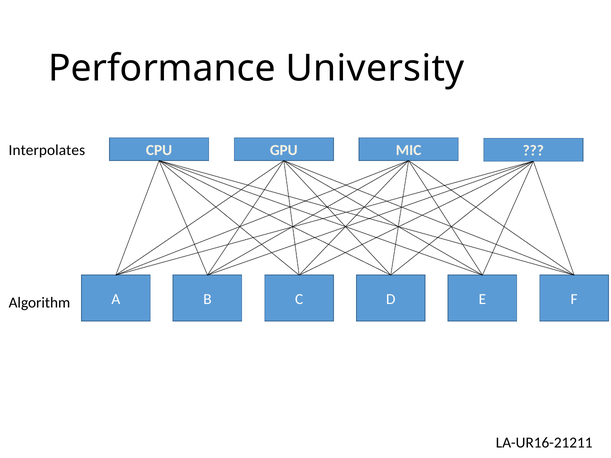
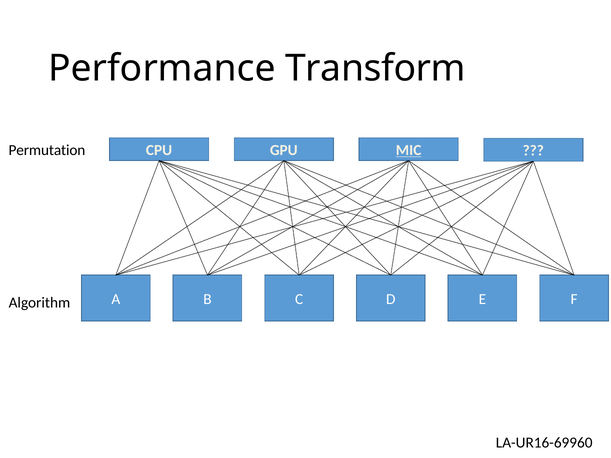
University: University -> Transform (375, 68)
MIC underline: none -> present (409, 150)
Interpolates: Interpolates -> Permutation (47, 150)
LA-UR16-21211: LA-UR16-21211 -> LA-UR16-69960 (544, 443)
